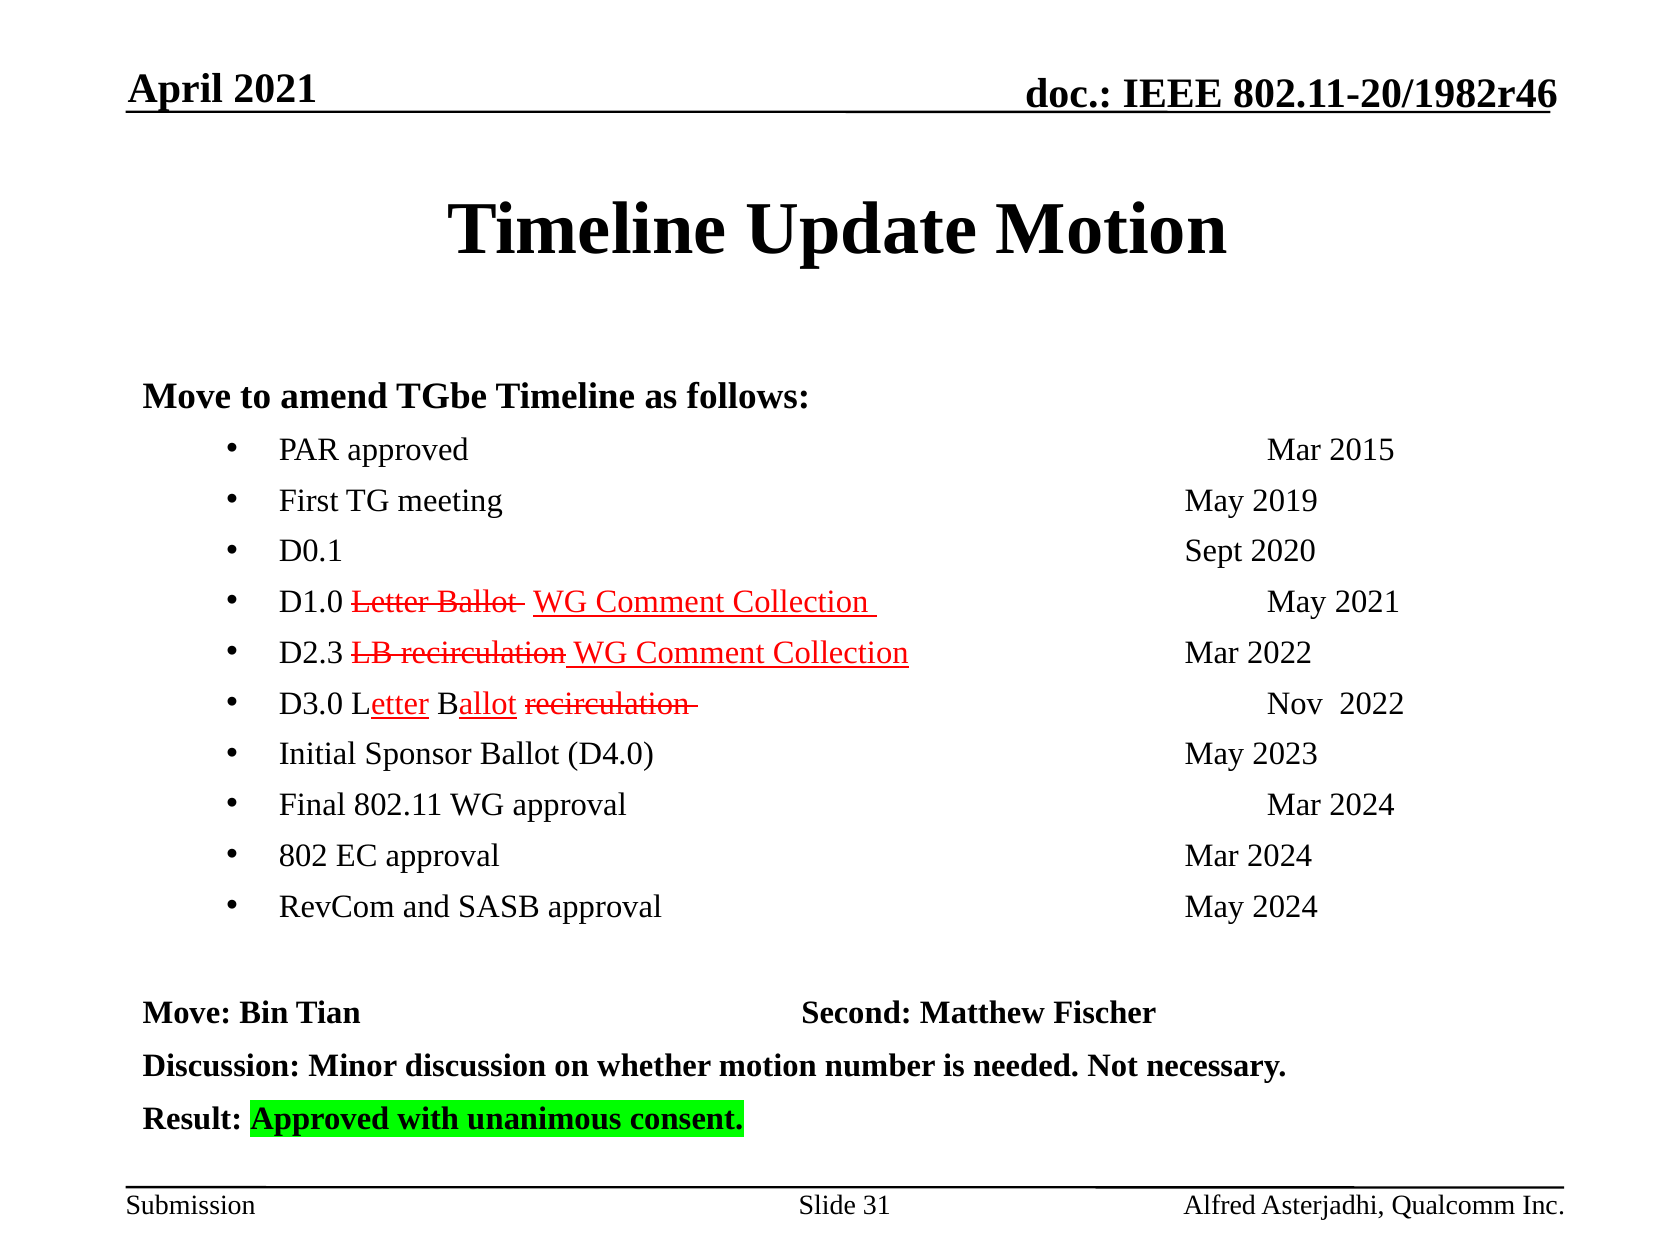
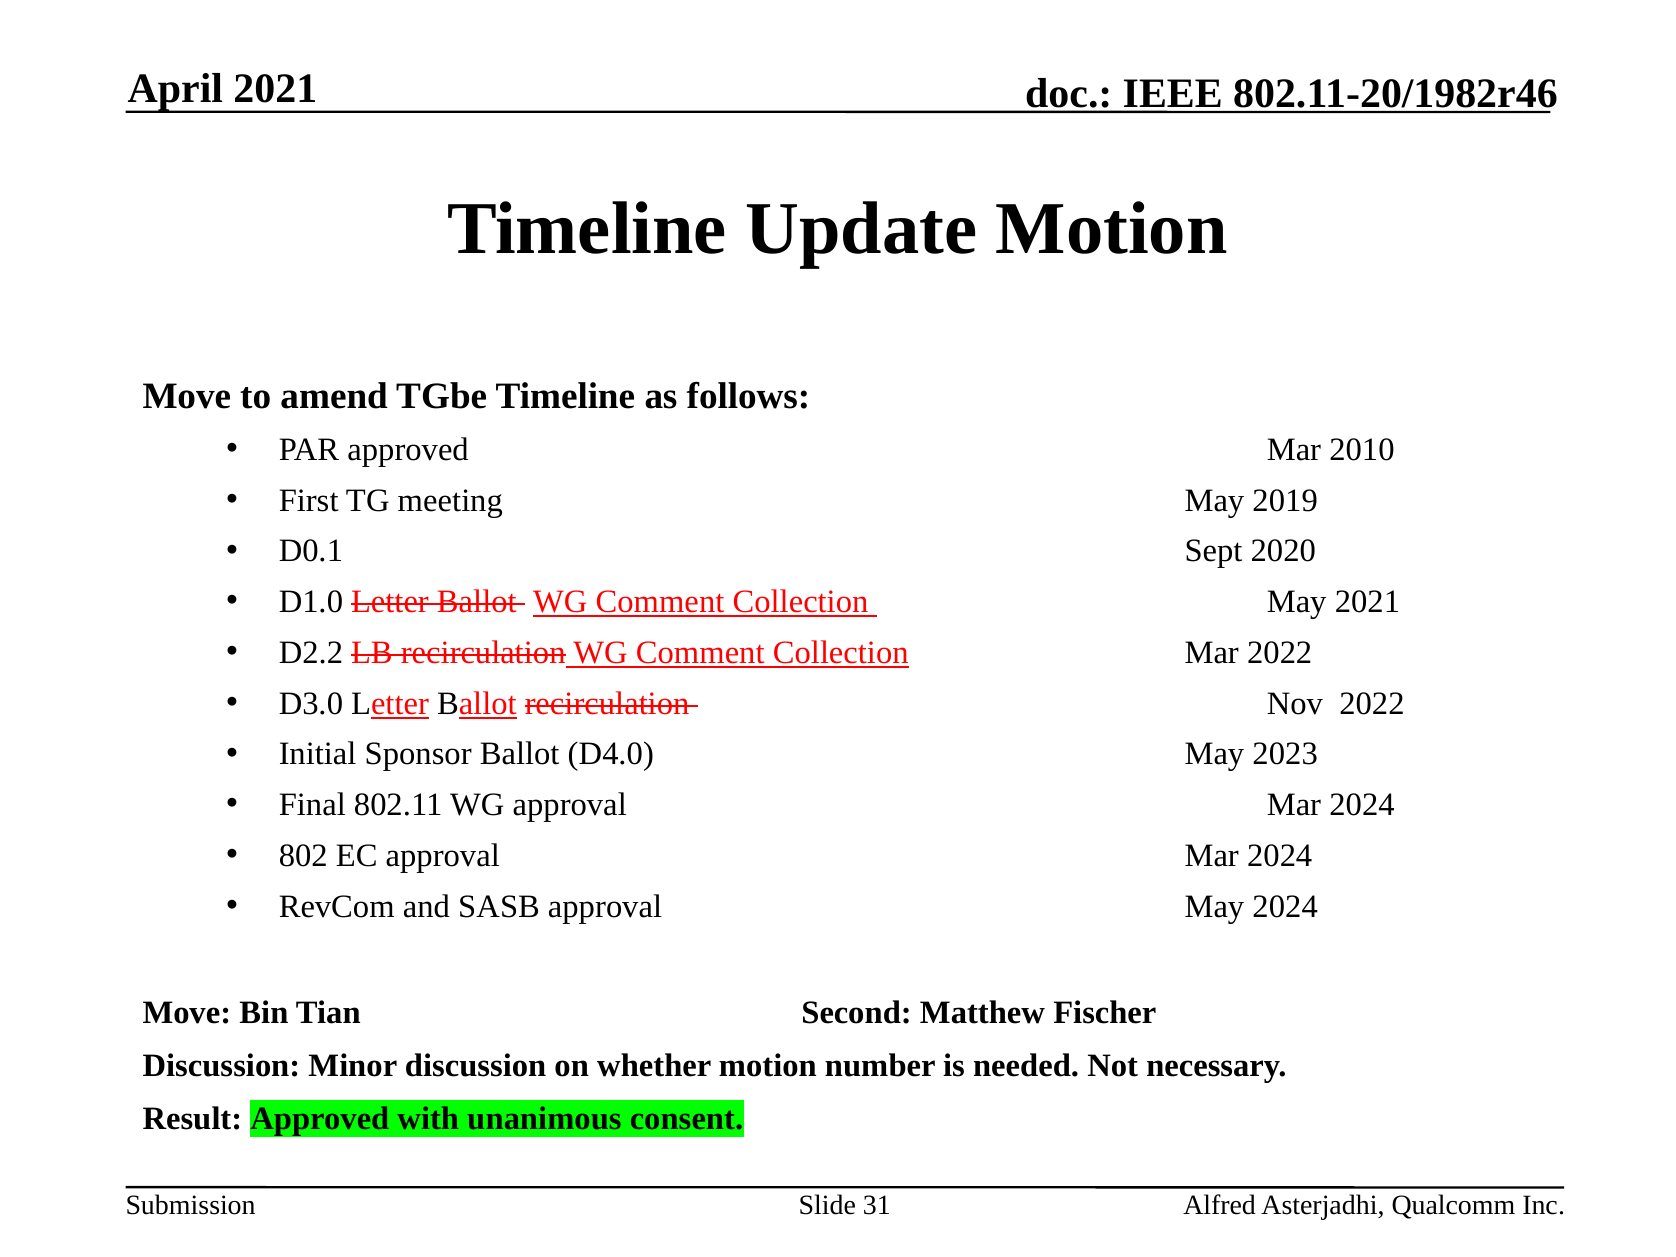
2015: 2015 -> 2010 (1362, 450)
D2.3: D2.3 -> D2.2 (311, 653)
